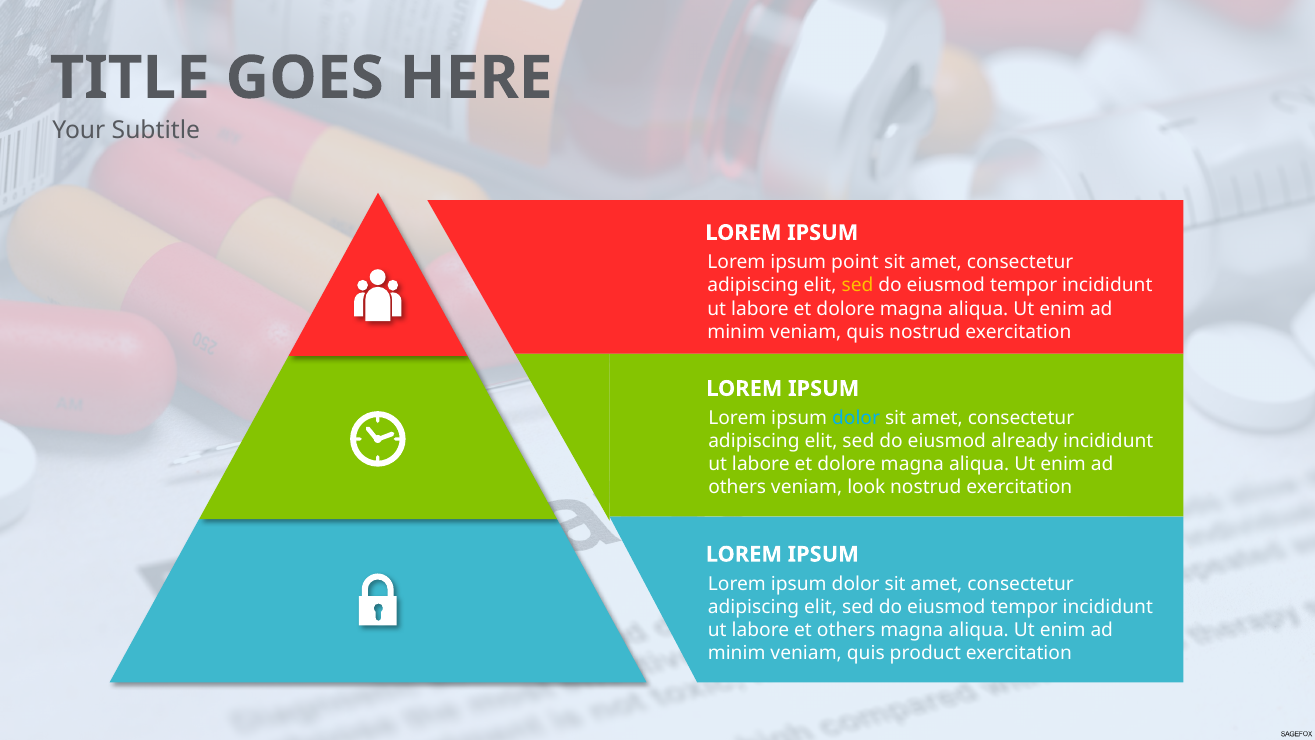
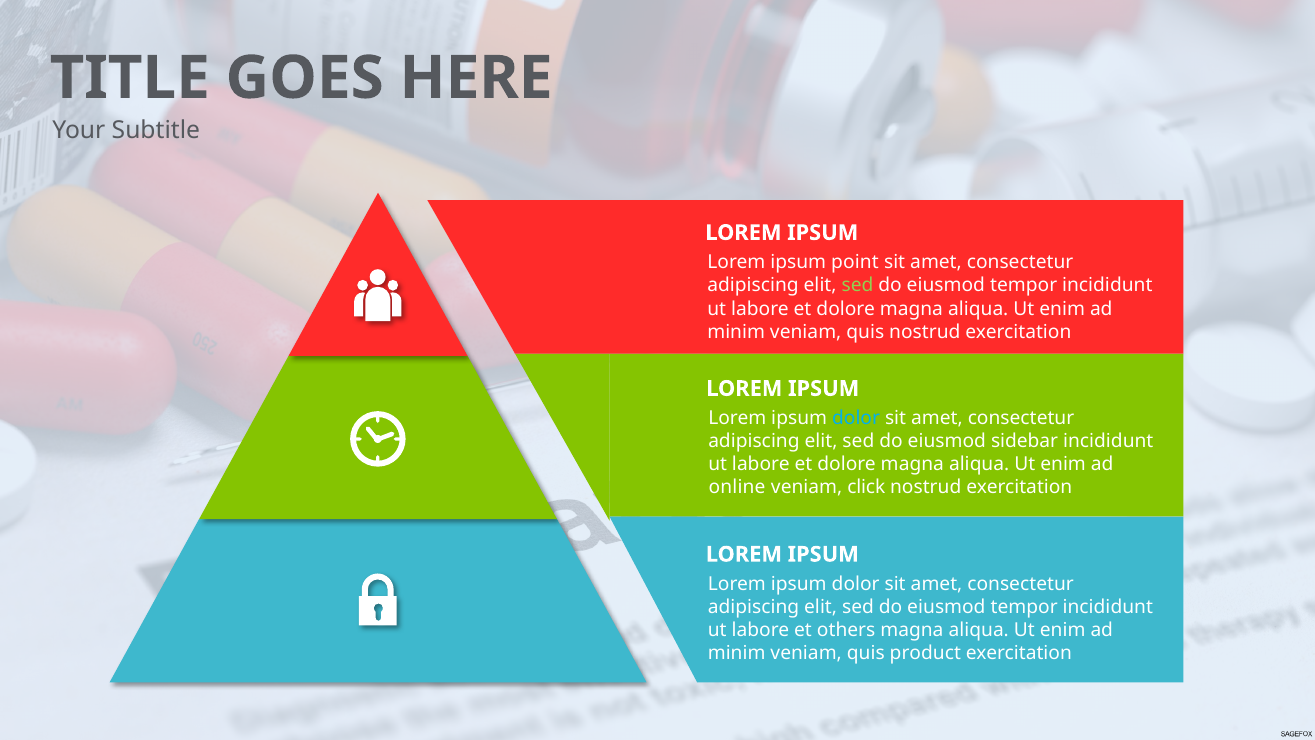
sed colour: yellow -> light green (857, 286)
already: already -> sidebar (1025, 441)
others: others -> online (737, 487)
look: look -> click (866, 487)
